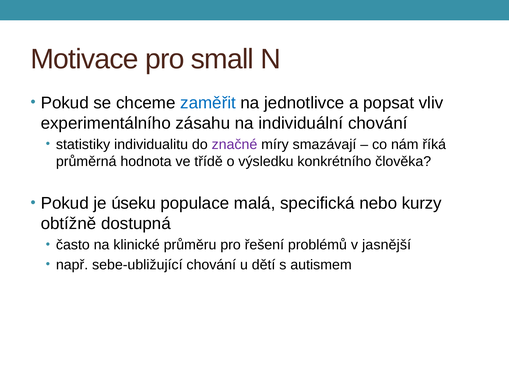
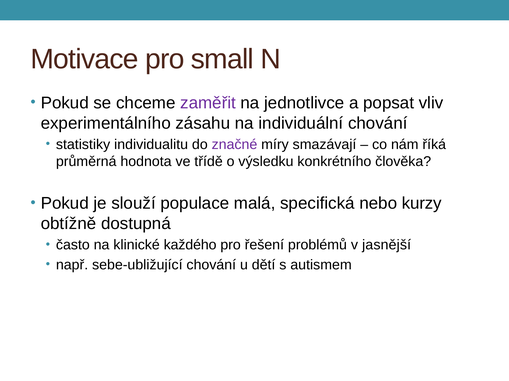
zaměřit colour: blue -> purple (208, 103)
úseku: úseku -> slouží (134, 204)
průměru: průměru -> každého (190, 245)
